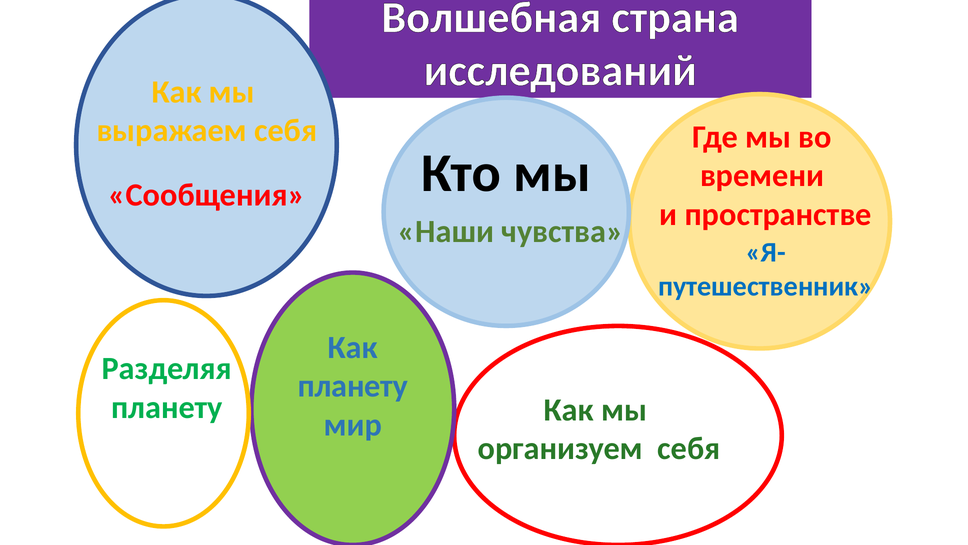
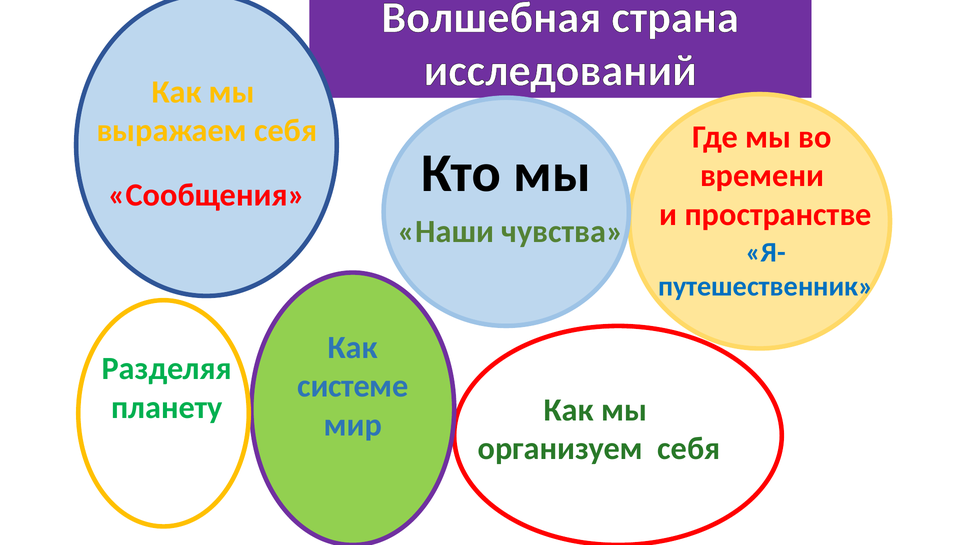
планету: планету -> системе (353, 386)
